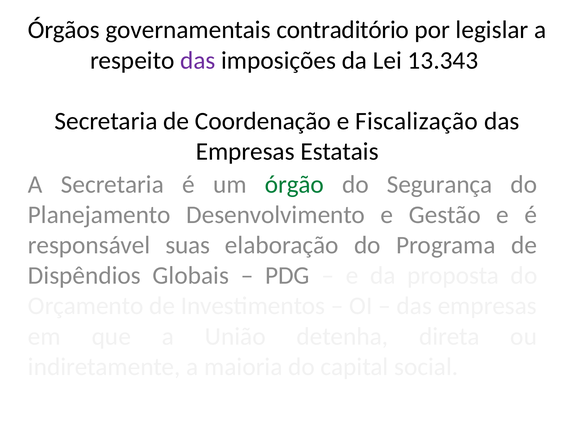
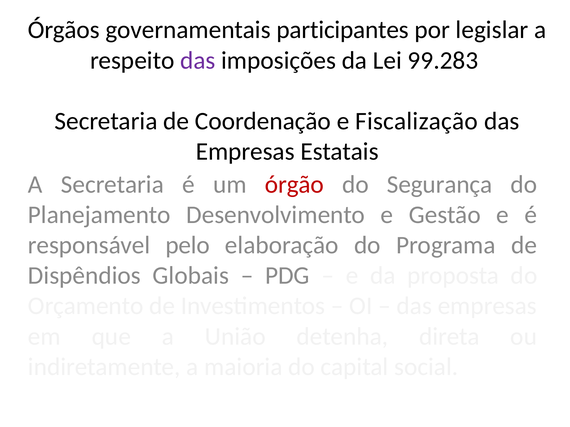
contraditório: contraditório -> participantes (343, 30)
13.343: 13.343 -> 99.283 (443, 60)
órgão colour: green -> red (294, 185)
suas: suas -> pelo (188, 245)
